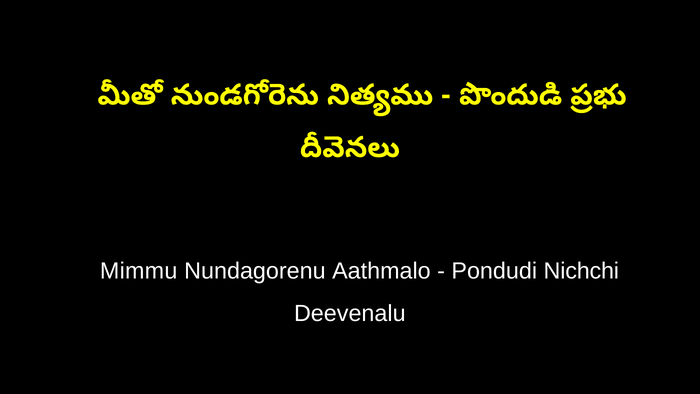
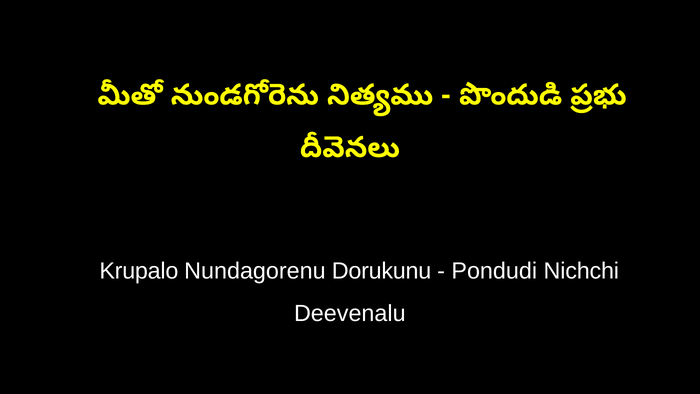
Mimmu: Mimmu -> Krupalo (139, 271)
Aathmalo: Aathmalo -> Dorukunu (382, 271)
